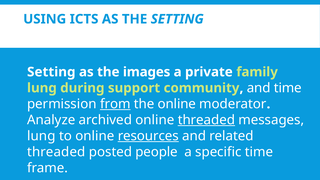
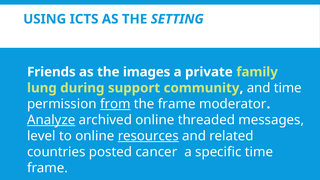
Setting: Setting -> Friends (51, 72)
the online: online -> frame (177, 104)
Analyze underline: none -> present (51, 120)
threaded underline: present -> none (206, 120)
lung: lung -> level (41, 136)
threaded: threaded -> countries (56, 152)
people: people -> cancer (156, 152)
